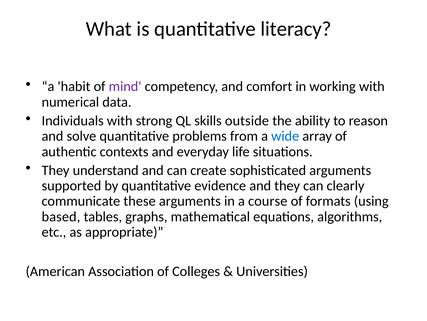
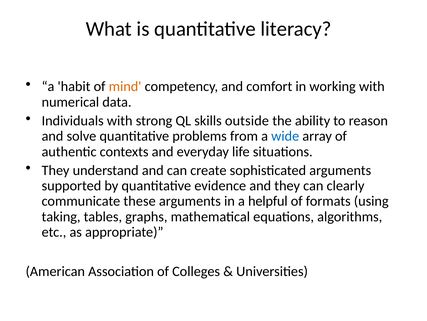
mind colour: purple -> orange (125, 86)
course: course -> helpful (268, 201)
based: based -> taking (61, 216)
